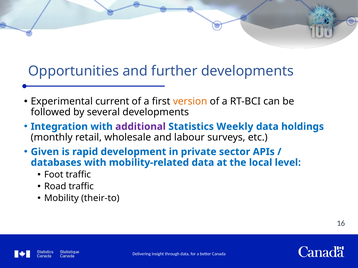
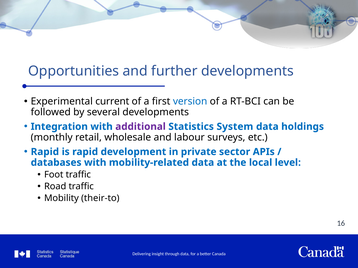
version colour: orange -> blue (190, 102)
Weekly: Weekly -> System (235, 127)
Given: Given -> Rapid (45, 152)
